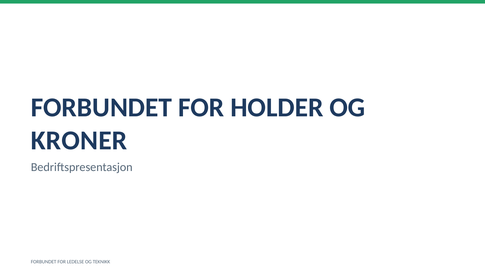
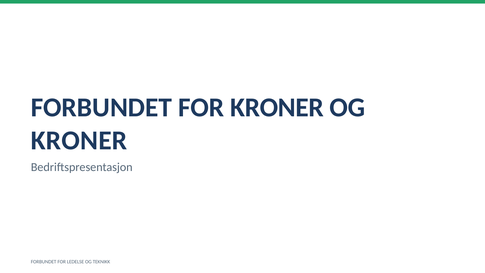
FOR HOLDER: HOLDER -> KRONER (277, 108)
